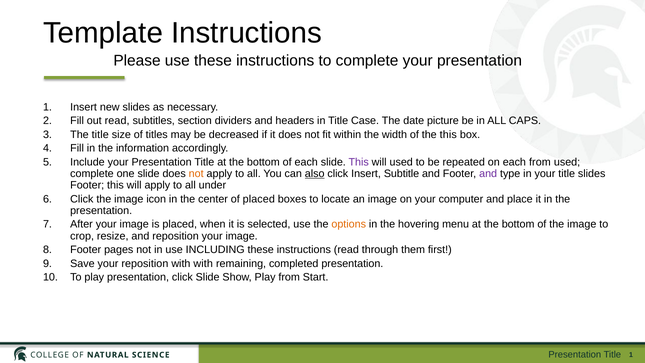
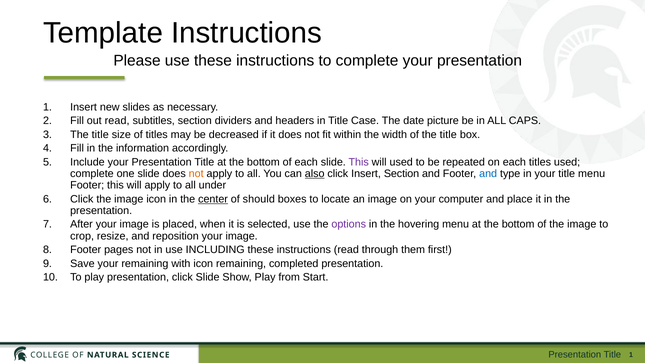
of the this: this -> title (448, 134)
each from: from -> titles (540, 162)
Insert Subtitle: Subtitle -> Section (402, 174)
and colour: purple -> blue (488, 174)
title slides: slides -> menu (592, 174)
center underline: none -> present (213, 199)
of placed: placed -> should (259, 199)
options colour: orange -> purple (349, 224)
your reposition: reposition -> remaining (145, 263)
with with: with -> icon (203, 263)
